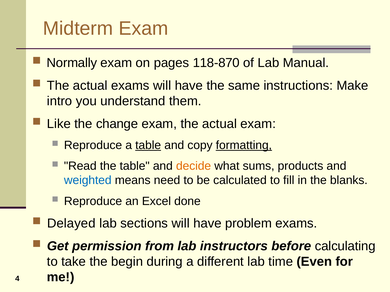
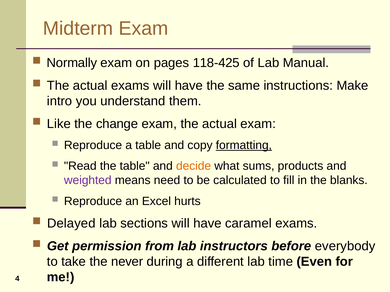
118-870: 118-870 -> 118-425 (216, 63)
table underline: present -> none (148, 145)
weighted colour: blue -> purple (88, 181)
done: done -> hurts (187, 201)
problem: problem -> caramel (248, 224)
calculating: calculating -> everybody (345, 246)
begin: begin -> never (127, 262)
